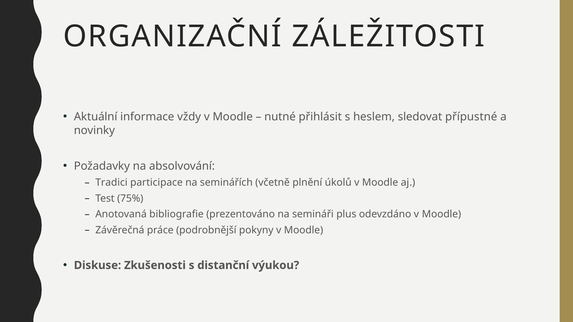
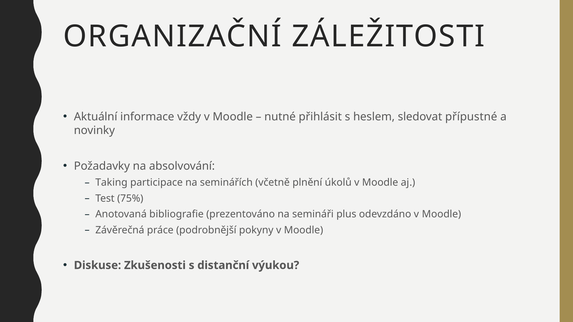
Tradici: Tradici -> Taking (111, 183)
